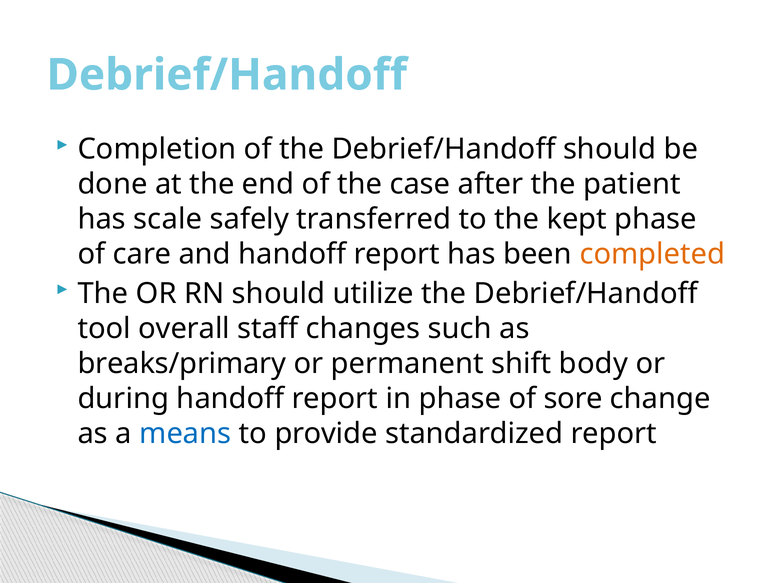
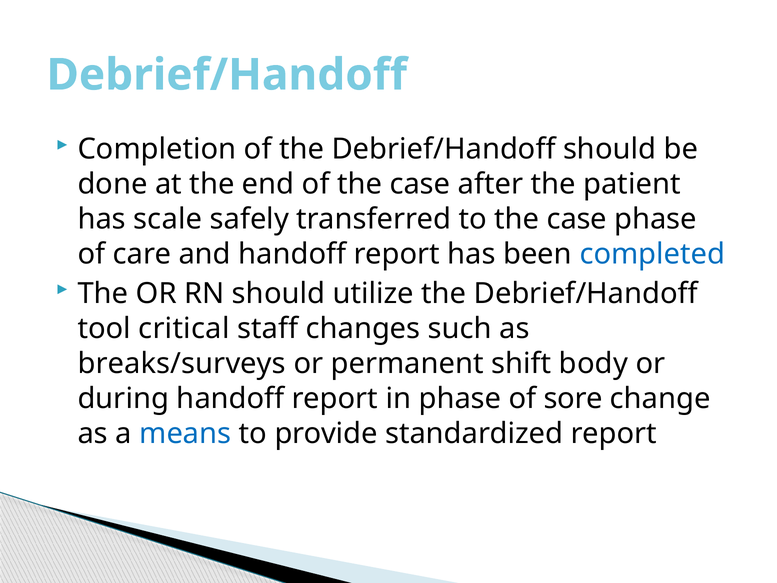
to the kept: kept -> case (577, 219)
completed colour: orange -> blue (652, 254)
overall: overall -> critical (184, 329)
breaks/primary: breaks/primary -> breaks/surveys (182, 364)
